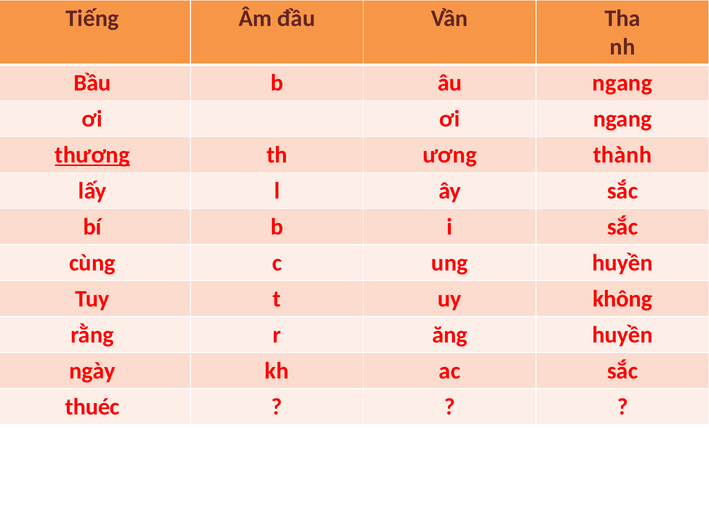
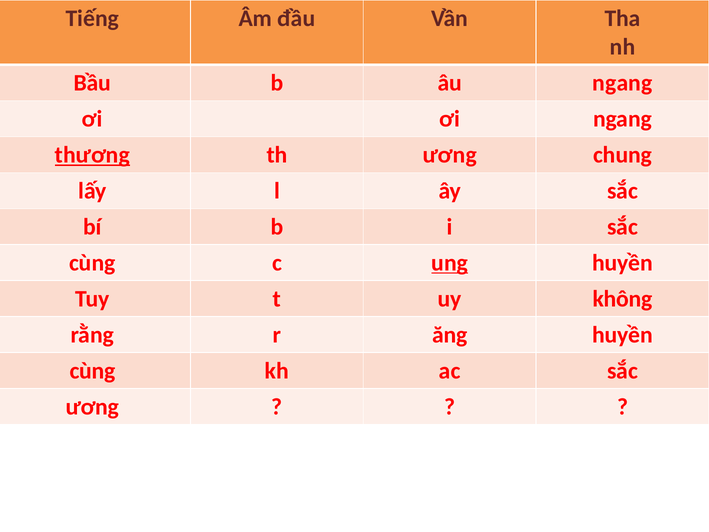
thành: thành -> chung (623, 155)
ung underline: none -> present (450, 263)
ngày: ngày -> cùng (92, 371)
thuéc: thuéc -> ương (92, 407)
